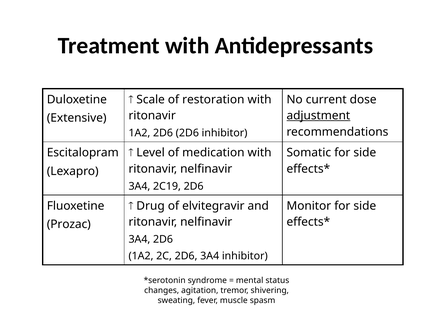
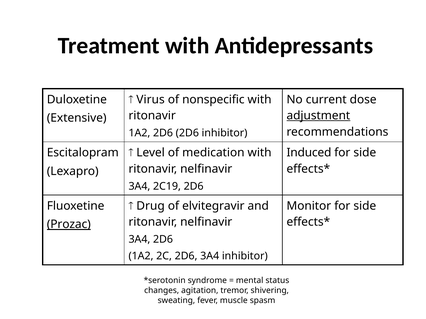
Scale: Scale -> Virus (151, 100)
restoration: restoration -> nonspecific (213, 100)
Somatic: Somatic -> Induced (309, 153)
Prozac underline: none -> present (69, 225)
